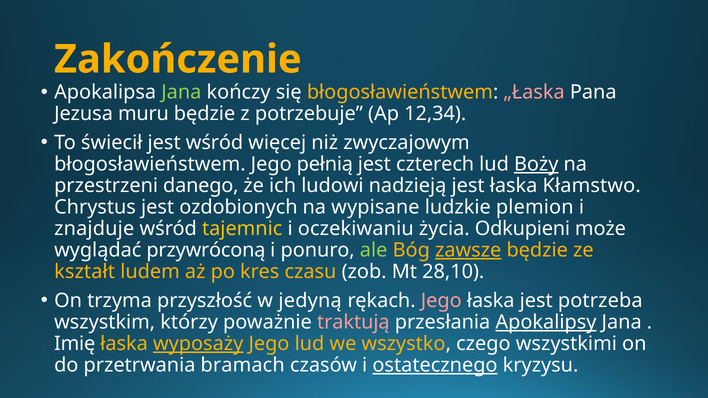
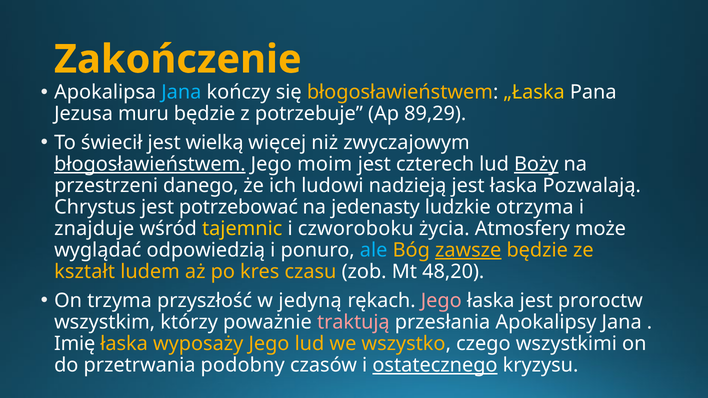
Jana colour: light green -> light blue (181, 92)
„Łaska colour: pink -> yellow (534, 92)
12,34: 12,34 -> 89,29 (435, 114)
jest wśród: wśród -> wielką (215, 143)
błogosławieństwem underline: none -> present (150, 164)
pełnią: pełnią -> moim (325, 164)
Kłamstwo: Kłamstwo -> Pozwalają (592, 186)
ozdobionych: ozdobionych -> potrzebować (238, 207)
wypisane: wypisane -> jedenasty (376, 207)
plemion: plemion -> otrzyma (535, 207)
oczekiwaniu: oczekiwaniu -> czworoboku (356, 229)
Odkupieni: Odkupieni -> Atmosfery (522, 229)
przywróconą: przywróconą -> odpowiedzią (206, 250)
ale colour: light green -> light blue (374, 250)
28,10: 28,10 -> 48,20 (453, 272)
potrzeba: potrzeba -> proroctw (600, 301)
Apokalipsy underline: present -> none (546, 322)
wyposaży underline: present -> none (198, 344)
bramach: bramach -> podobny (243, 365)
